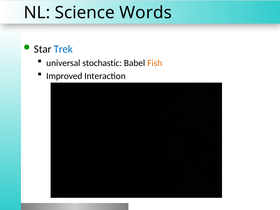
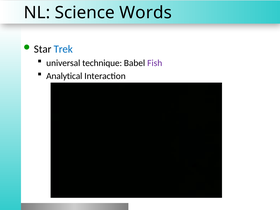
stochastic: stochastic -> technique (102, 63)
Fish colour: orange -> purple (155, 63)
Improved: Improved -> Analytical (64, 76)
